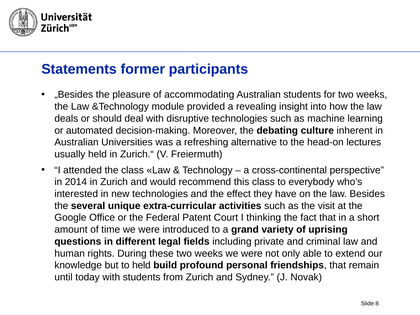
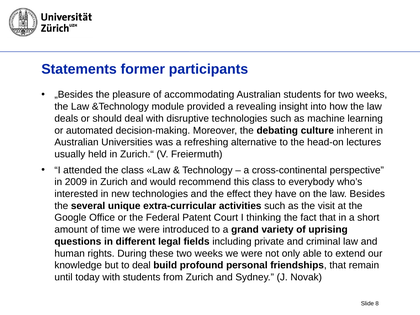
2014: 2014 -> 2009 (76, 182)
to held: held -> deal (141, 265)
